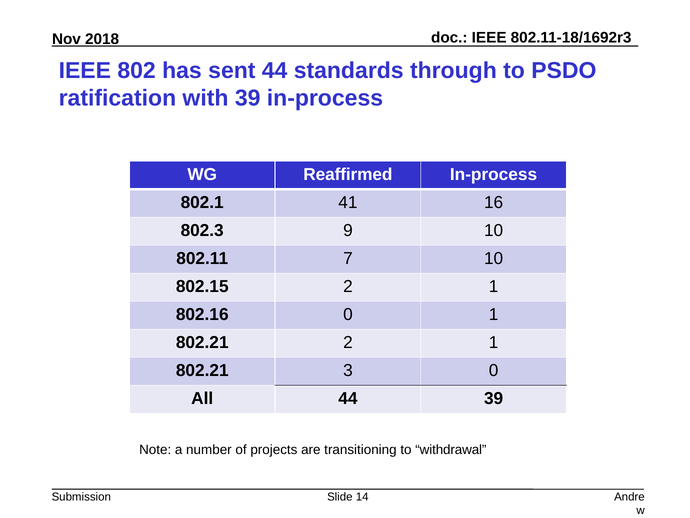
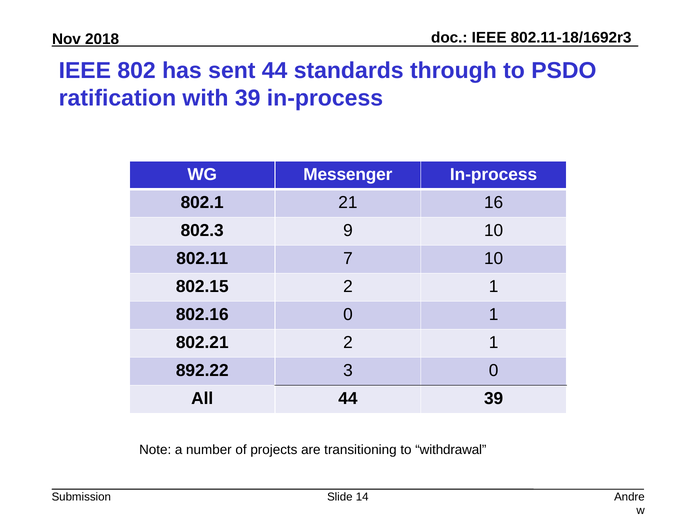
Reaffirmed: Reaffirmed -> Messenger (348, 174)
41: 41 -> 21 (348, 202)
802.21: 802.21 -> 892.22 (202, 370)
